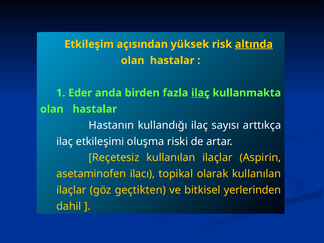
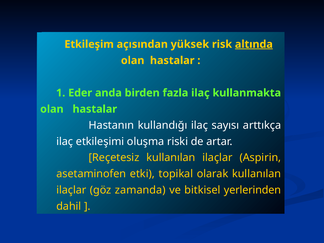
ilaç underline: present -> none (200, 93)
ilacı: ilacı -> etki (142, 174)
geçtikten: geçtikten -> zamanda (140, 190)
